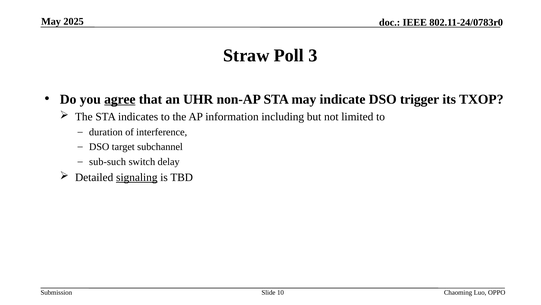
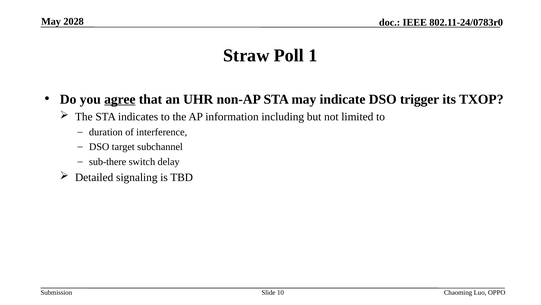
2025: 2025 -> 2028 (74, 22)
3: 3 -> 1 (313, 55)
sub-such: sub-such -> sub-there (108, 161)
signaling underline: present -> none (137, 177)
